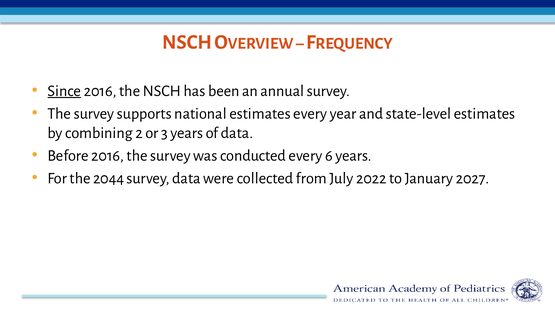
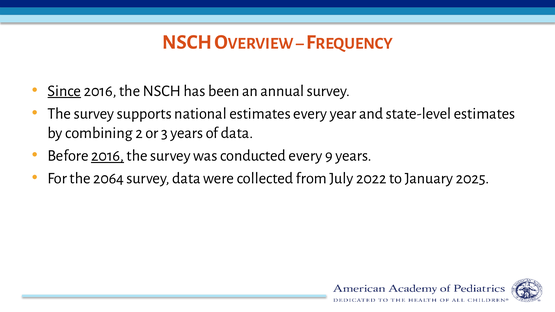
2016 underline: none -> present (108, 156)
6: 6 -> 9 (329, 156)
2044: 2044 -> 2064 (109, 178)
2027: 2027 -> 2025 (473, 178)
